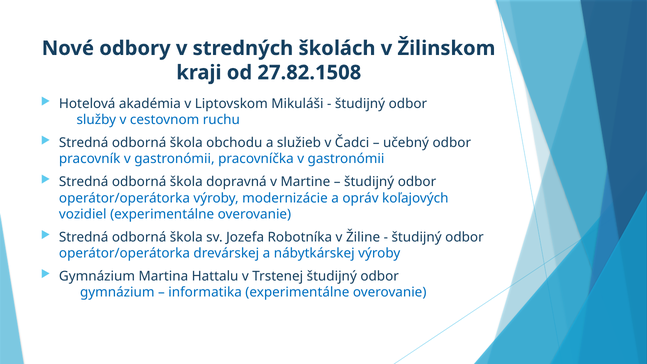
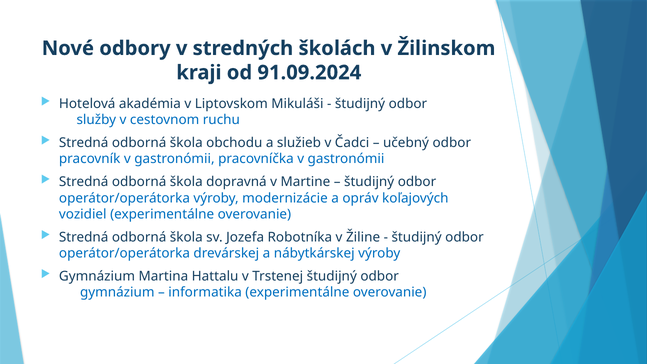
27.82.1508: 27.82.1508 -> 91.09.2024 (309, 73)
